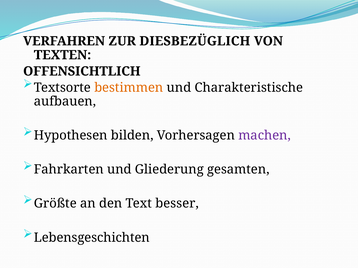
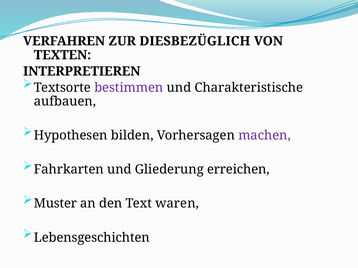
OFFENSICHTLICH: OFFENSICHTLICH -> INTERPRETIEREN (82, 71)
bestimmen colour: orange -> purple (129, 88)
gesamten: gesamten -> erreichen (238, 170)
Größte: Größte -> Muster (55, 204)
besser: besser -> waren (177, 204)
